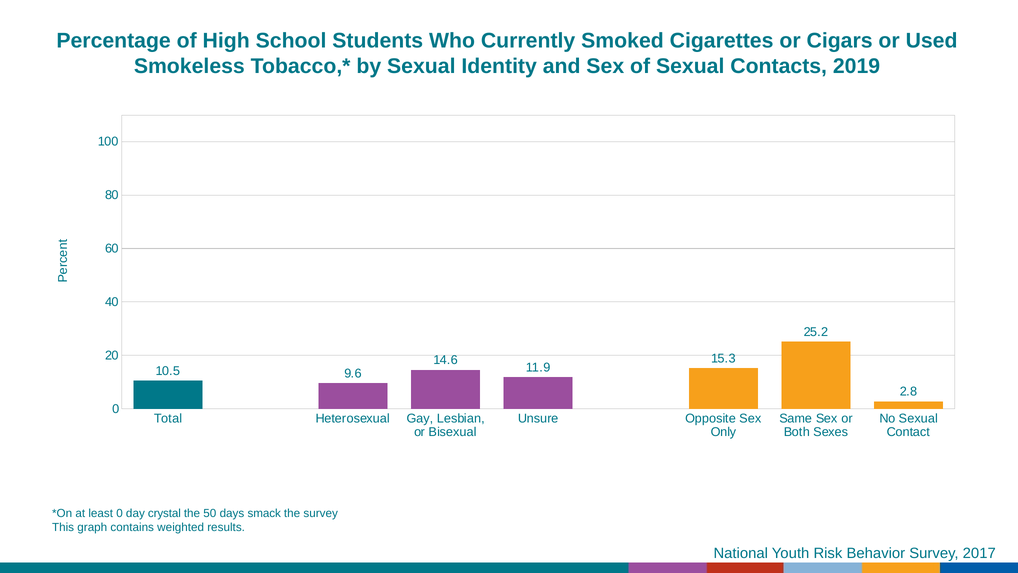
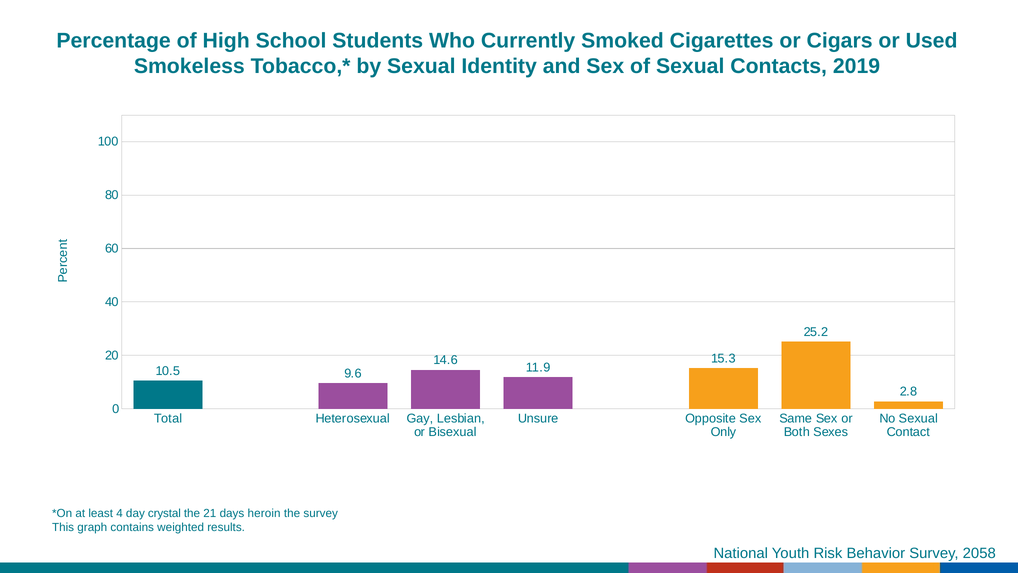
least 0: 0 -> 4 (120, 513)
50: 50 -> 21 (210, 513)
smack: smack -> heroin (264, 513)
2017: 2017 -> 2058 (979, 553)
